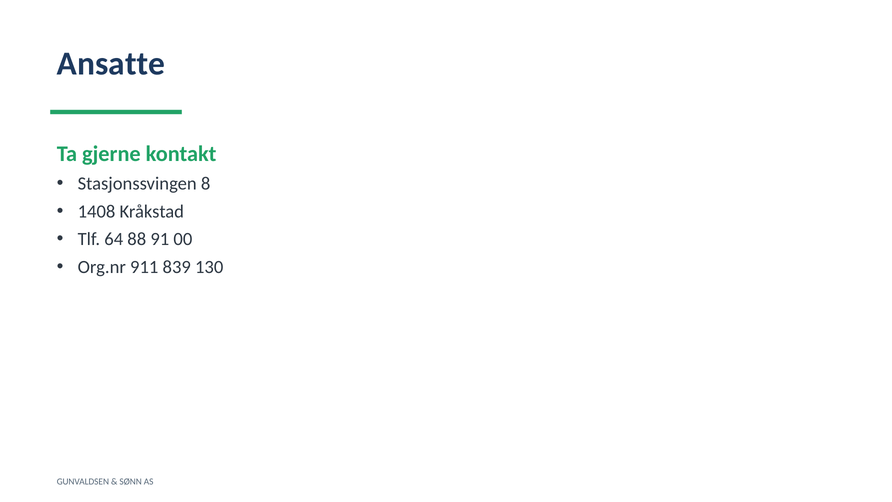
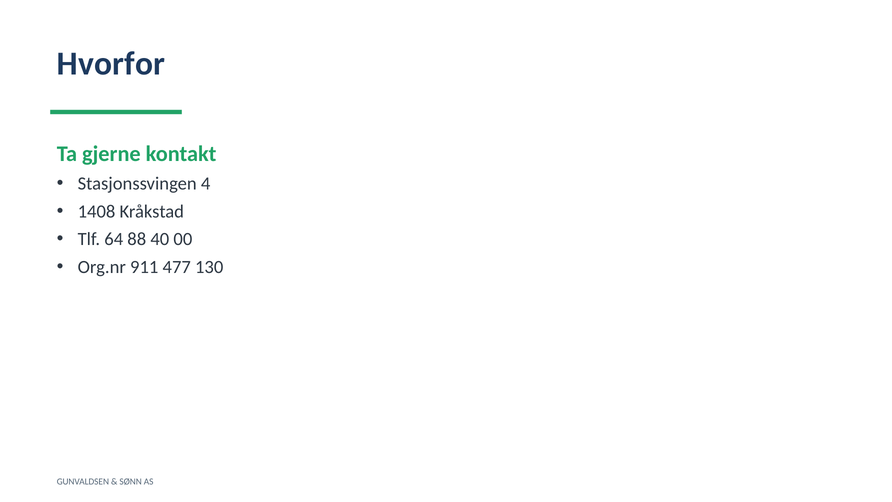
Ansatte: Ansatte -> Hvorfor (111, 64)
8: 8 -> 4 (206, 183)
91: 91 -> 40 (160, 239)
839: 839 -> 477 (177, 267)
